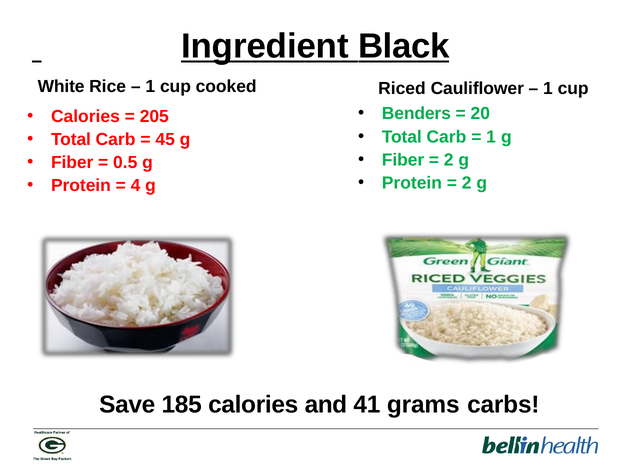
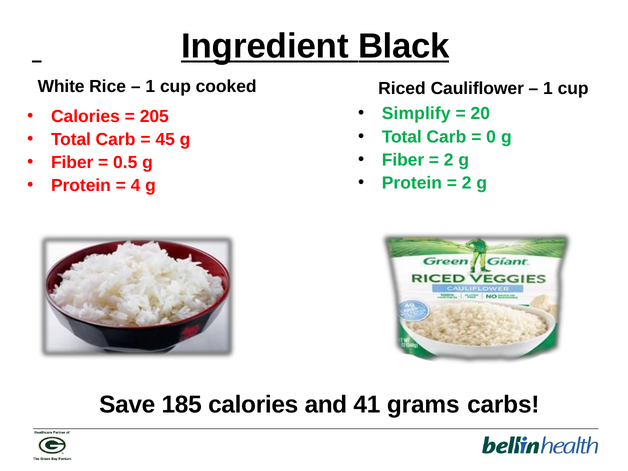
Benders: Benders -> Simplify (416, 114)
1: 1 -> 0 (491, 137)
